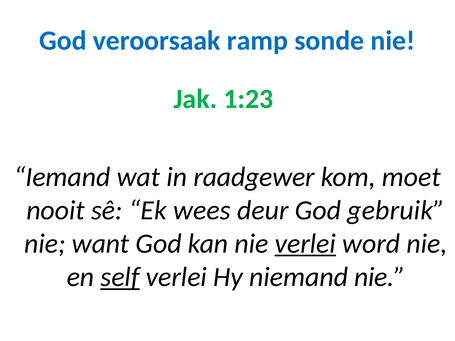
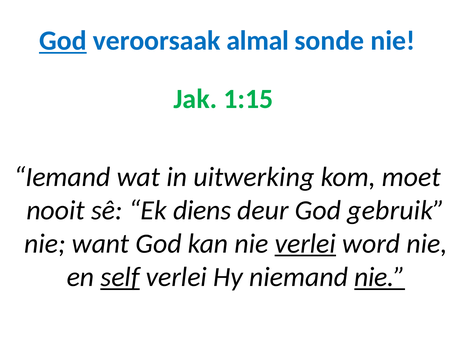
God underline: none -> present (63, 41)
ramp: ramp -> almal (258, 41)
1:23: 1:23 -> 1:15 (248, 99)
raadgewer: raadgewer -> uitwerking (254, 177)
wees: wees -> diens (202, 210)
nie underline: none -> present (380, 277)
